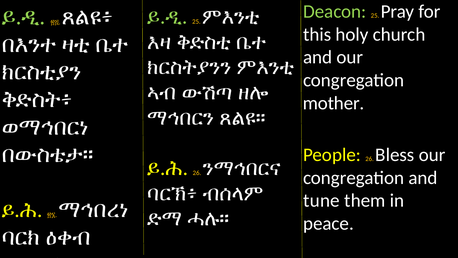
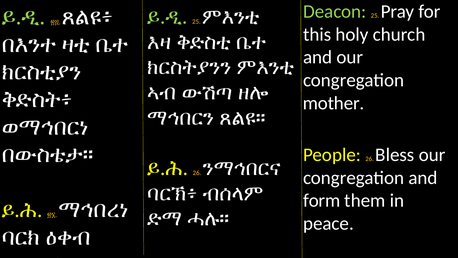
tune: tune -> form (322, 200)
